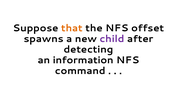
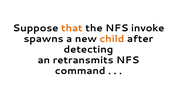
offset: offset -> invoke (148, 28)
child colour: purple -> orange (112, 39)
information: information -> retransmits (83, 60)
